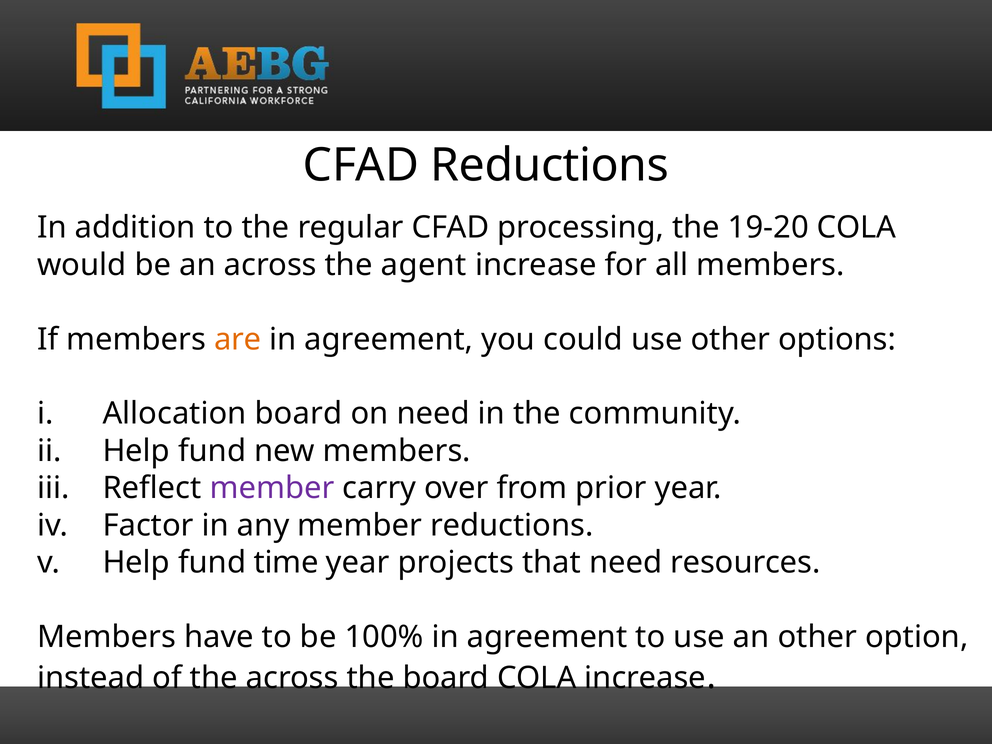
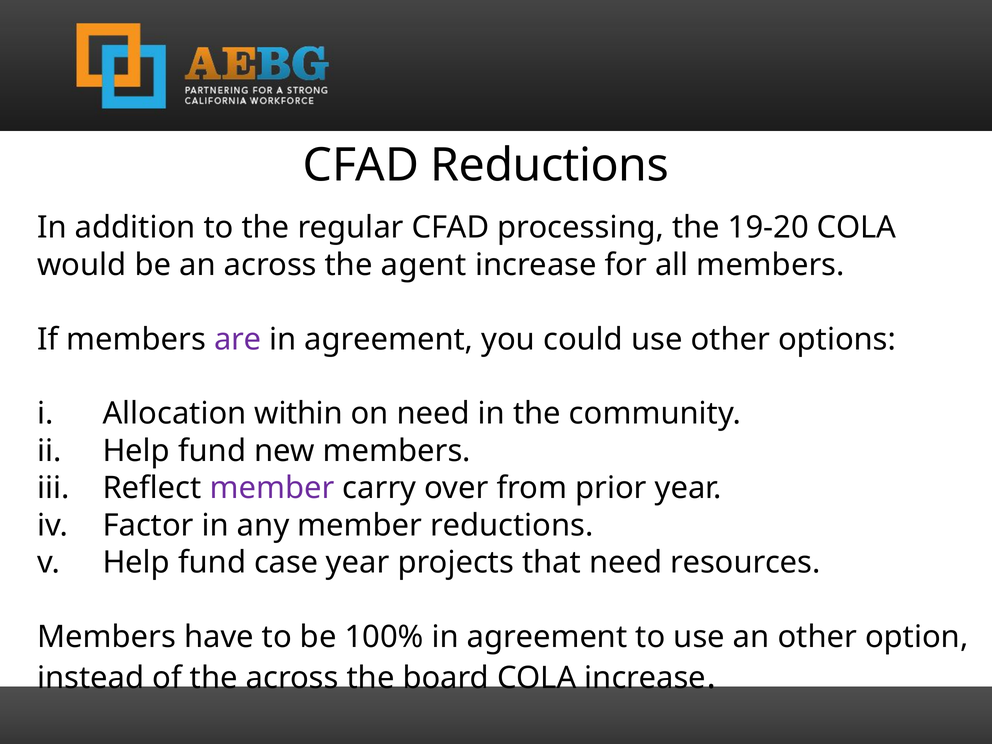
are colour: orange -> purple (238, 339)
Allocation board: board -> within (299, 414)
time: time -> case (286, 563)
